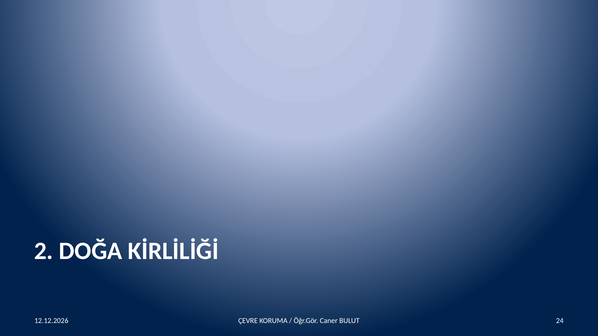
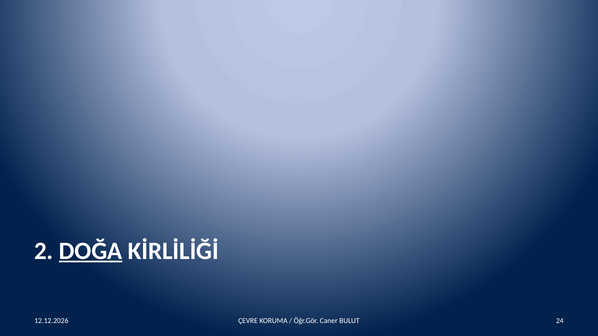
DOĞA underline: none -> present (91, 251)
